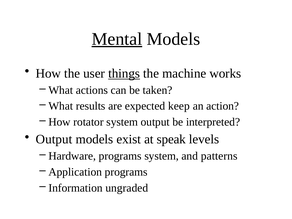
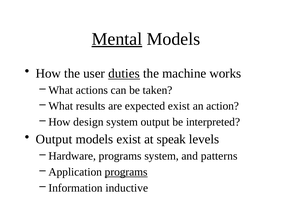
things: things -> duties (124, 73)
expected keep: keep -> exist (179, 106)
rotator: rotator -> design (88, 122)
programs underline: none -> present (126, 172)
ungraded: ungraded -> inductive (127, 188)
